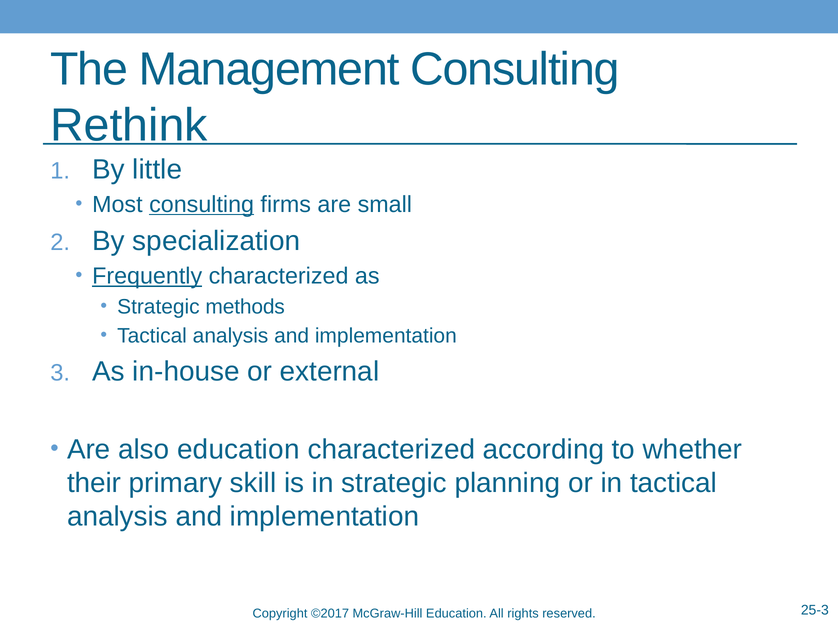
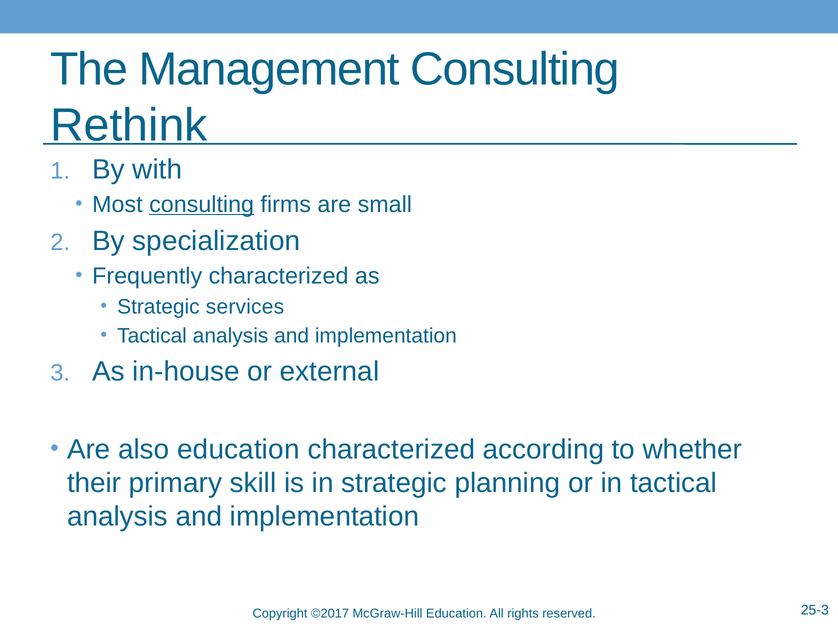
little: little -> with (157, 170)
Frequently underline: present -> none (147, 276)
methods: methods -> services (245, 307)
